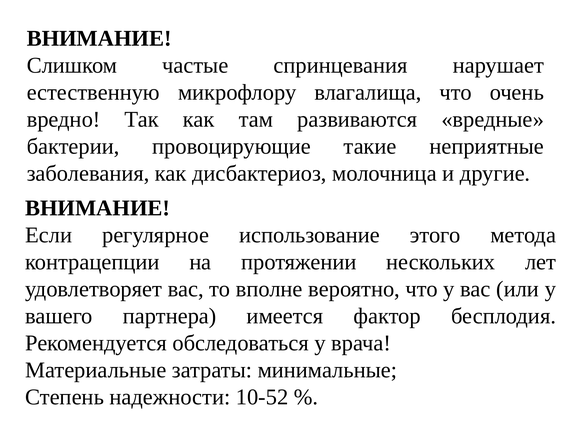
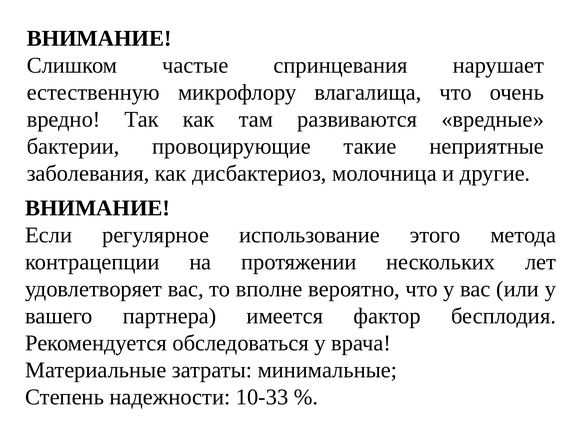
10-52: 10-52 -> 10-33 (262, 397)
